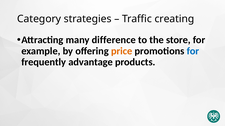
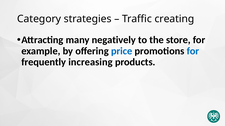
difference: difference -> negatively (114, 40)
price colour: orange -> blue (122, 51)
advantage: advantage -> increasing (90, 62)
